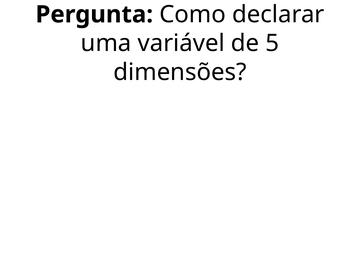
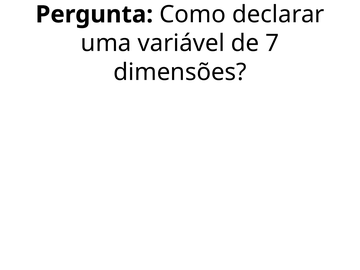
5: 5 -> 7 (272, 43)
